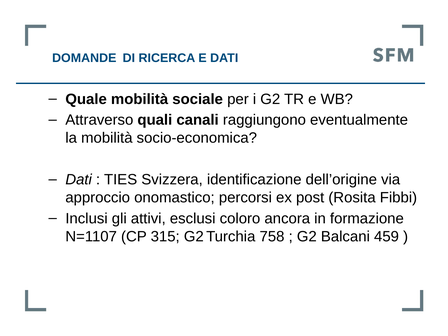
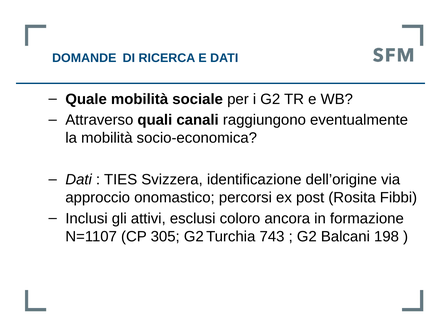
315: 315 -> 305 (165, 236)
758: 758 -> 743 (272, 236)
459: 459 -> 198 (387, 236)
